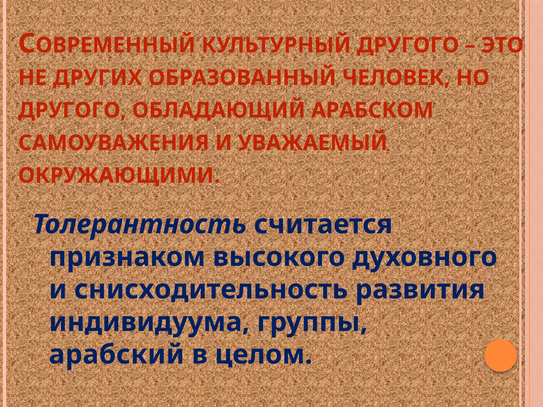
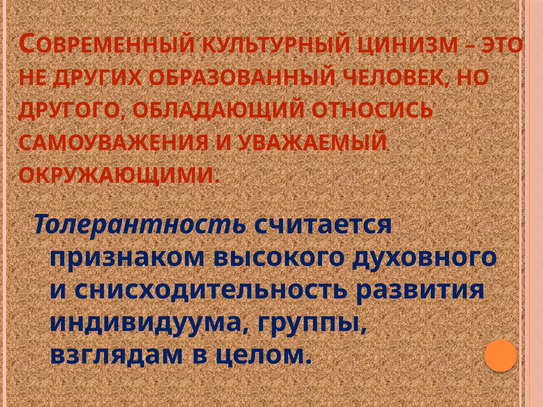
КУЛЬТУРНЫЙ ДРУГОГО: ДРУГОГО -> ЦИНИЗМ (408, 45)
АРАБСКОМ: АРАБСКОМ -> ОТНОСИСЬ (372, 110)
арабский: арабский -> взглядам (117, 355)
